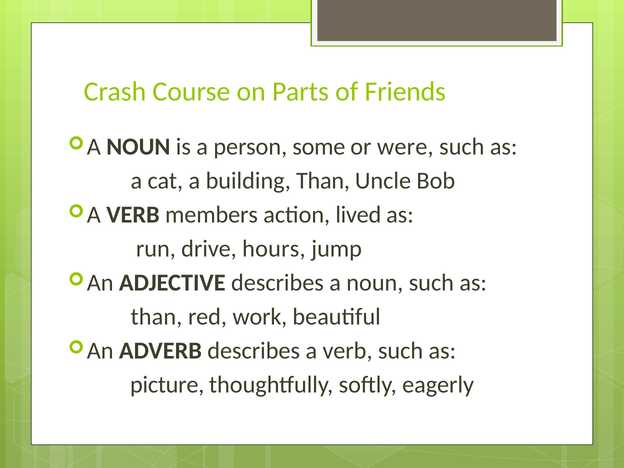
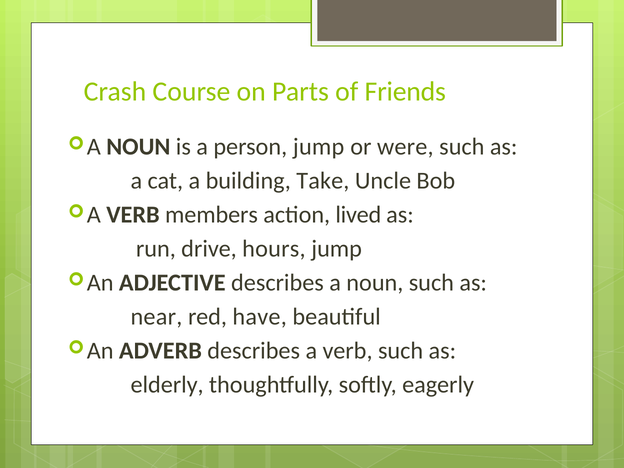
person some: some -> jump (319, 147)
building Than: Than -> Take (323, 181)
than: than -> near (156, 317)
work: work -> have (260, 317)
picture: picture -> elderly (167, 385)
